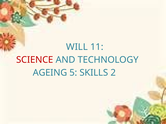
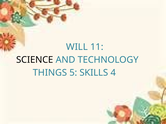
SCIENCE colour: red -> black (35, 60)
AGEING: AGEING -> THINGS (50, 73)
2: 2 -> 4 (113, 73)
